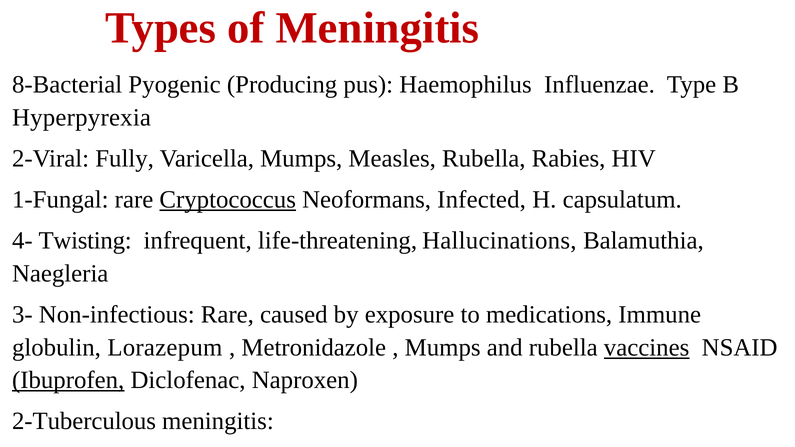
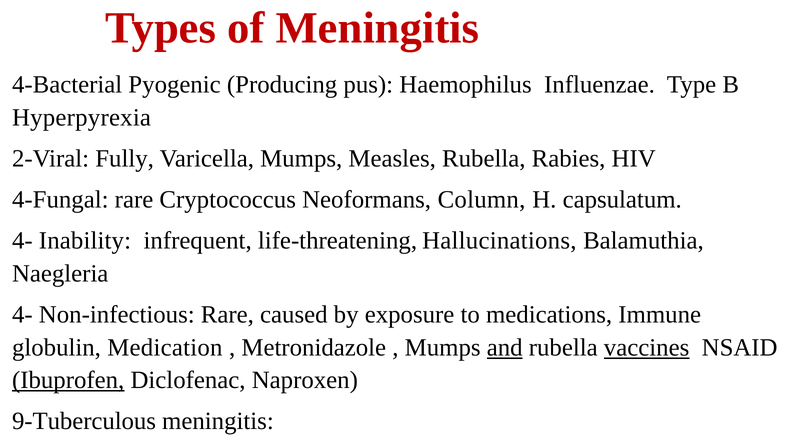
8-Bacterial: 8-Bacterial -> 4-Bacterial (67, 85)
1-Fungal: 1-Fungal -> 4-Fungal (60, 200)
Cryptococcus underline: present -> none (228, 200)
Infected: Infected -> Column (482, 200)
Twisting: Twisting -> Inability (85, 241)
3-: 3- -> 4- (22, 315)
Lorazepum: Lorazepum -> Medication (165, 348)
and underline: none -> present (505, 348)
2-Tuberculous: 2-Tuberculous -> 9-Tuberculous (84, 421)
